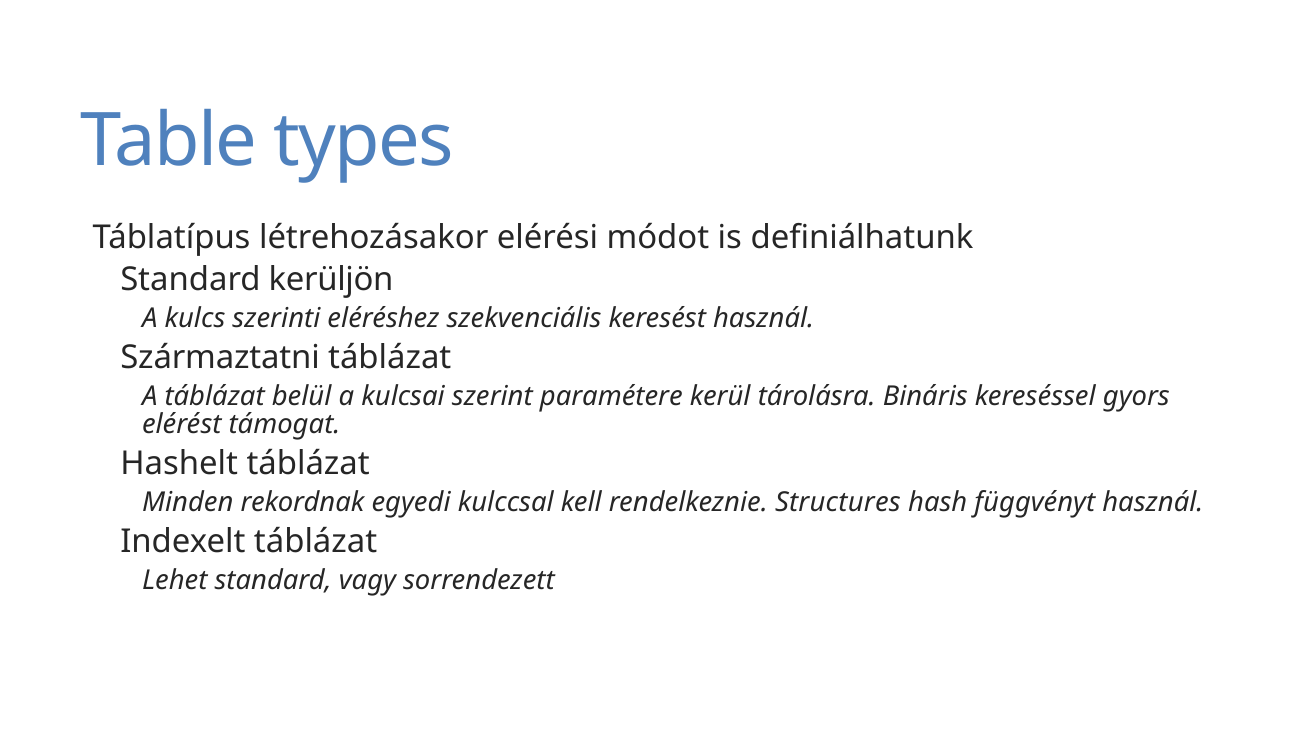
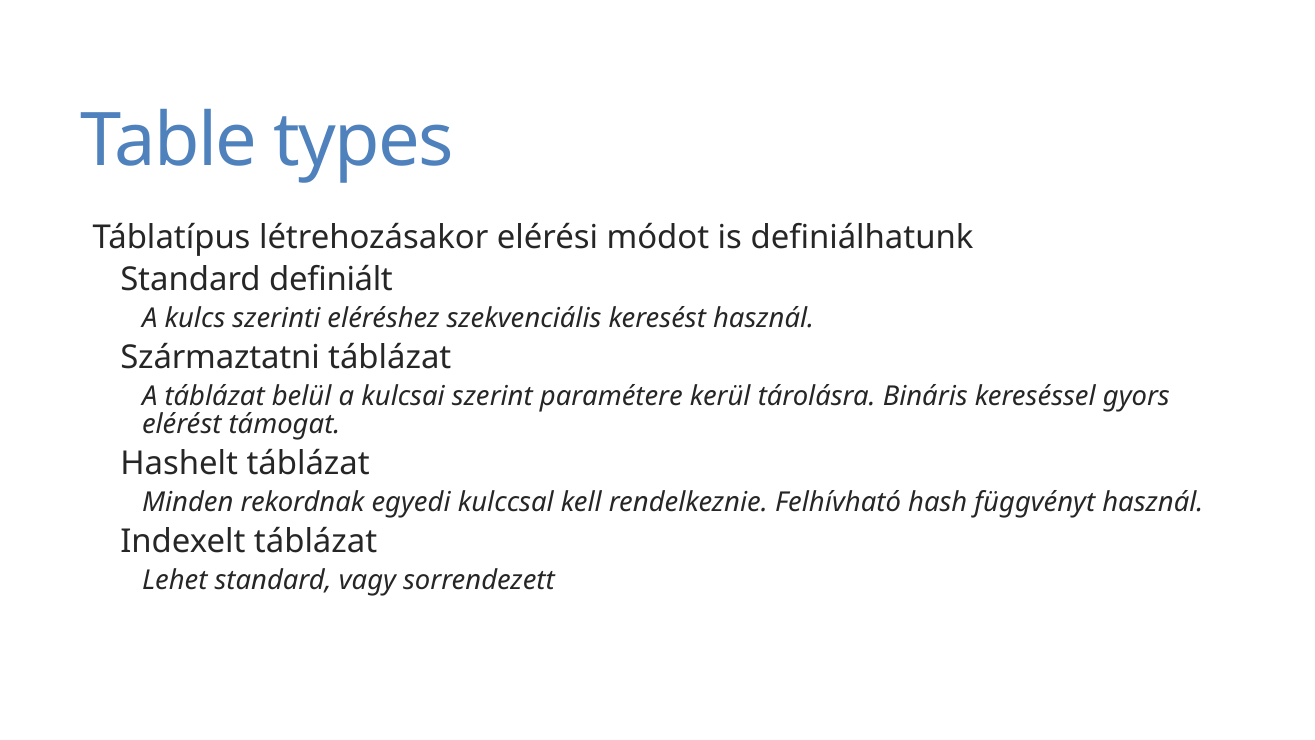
kerüljön: kerüljön -> definiált (331, 280)
Structures: Structures -> Felhívható (838, 503)
